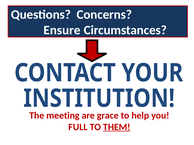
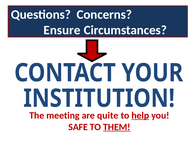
grace: grace -> quite (108, 116)
help underline: none -> present (140, 116)
FULL: FULL -> SAFE (78, 127)
